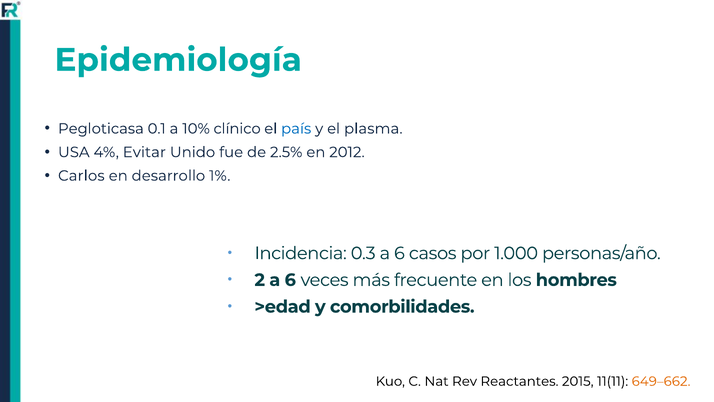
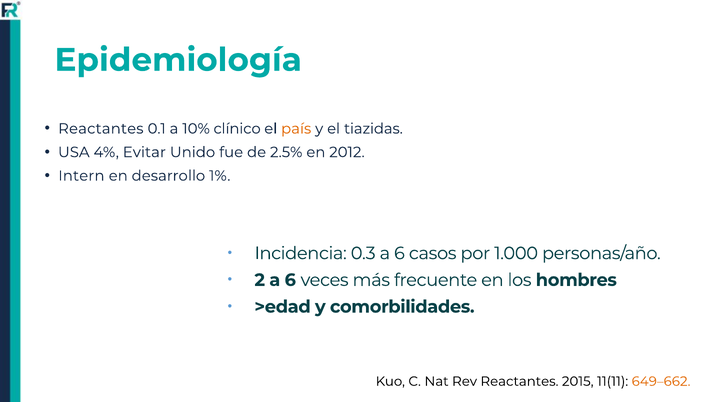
Pegloticasa: Pegloticasa -> Reactantes (101, 129)
país colour: blue -> orange (296, 129)
plasma: plasma -> tiazidas (373, 129)
Carlos: Carlos -> Intern (81, 176)
